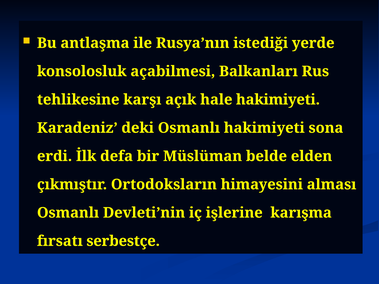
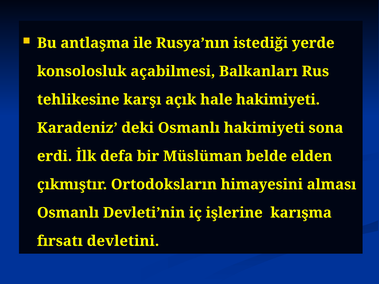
serbestçe: serbestçe -> devletini (123, 241)
